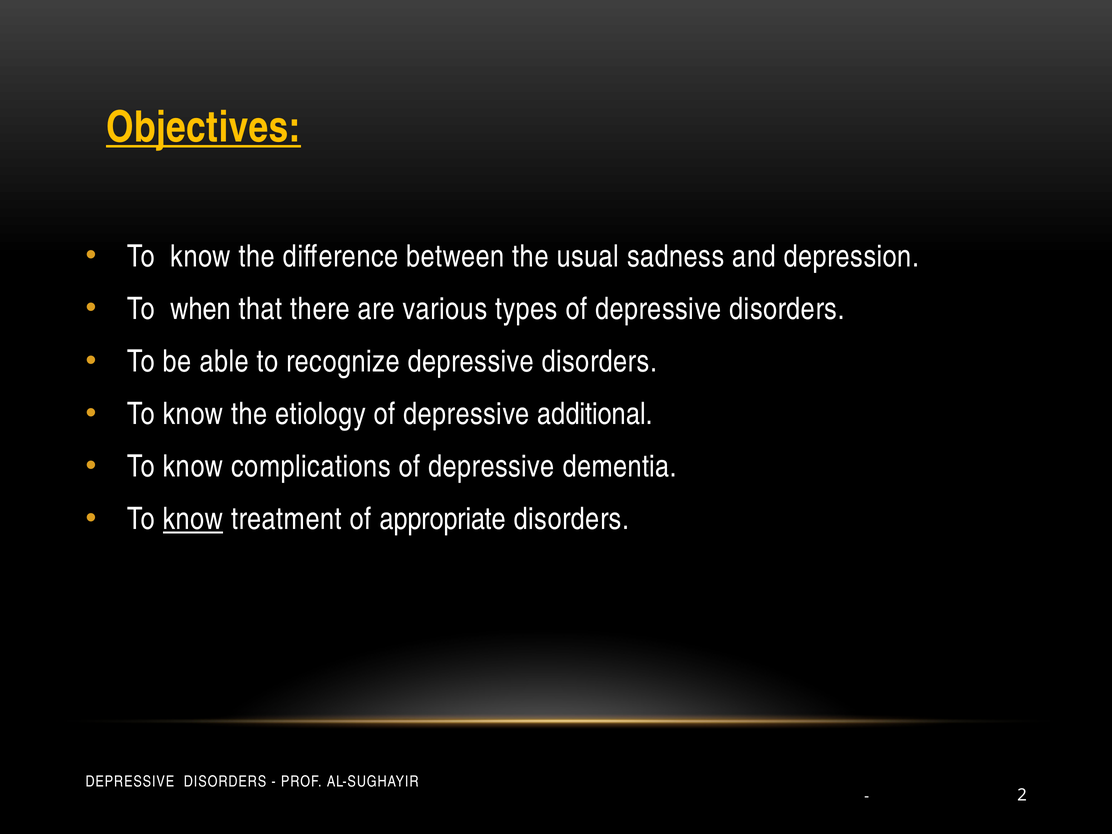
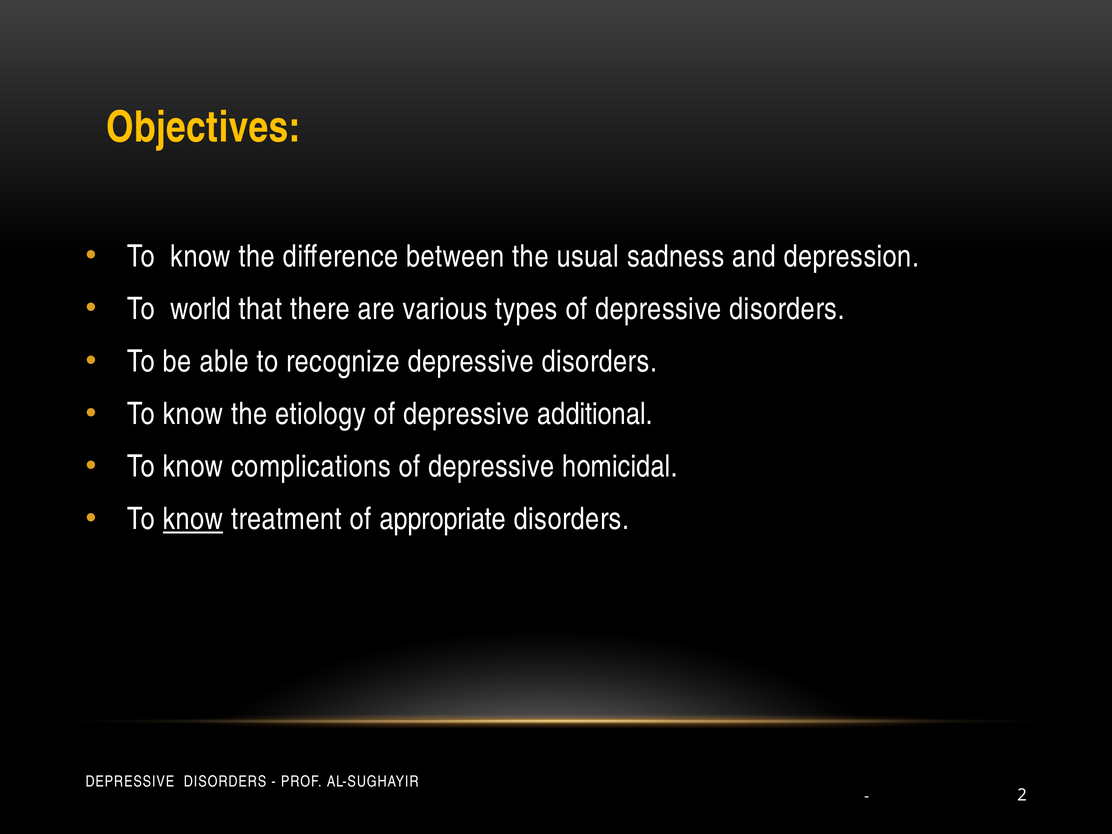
Objectives underline: present -> none (203, 128)
when: when -> world (201, 309)
dementia: dementia -> homicidal (620, 467)
